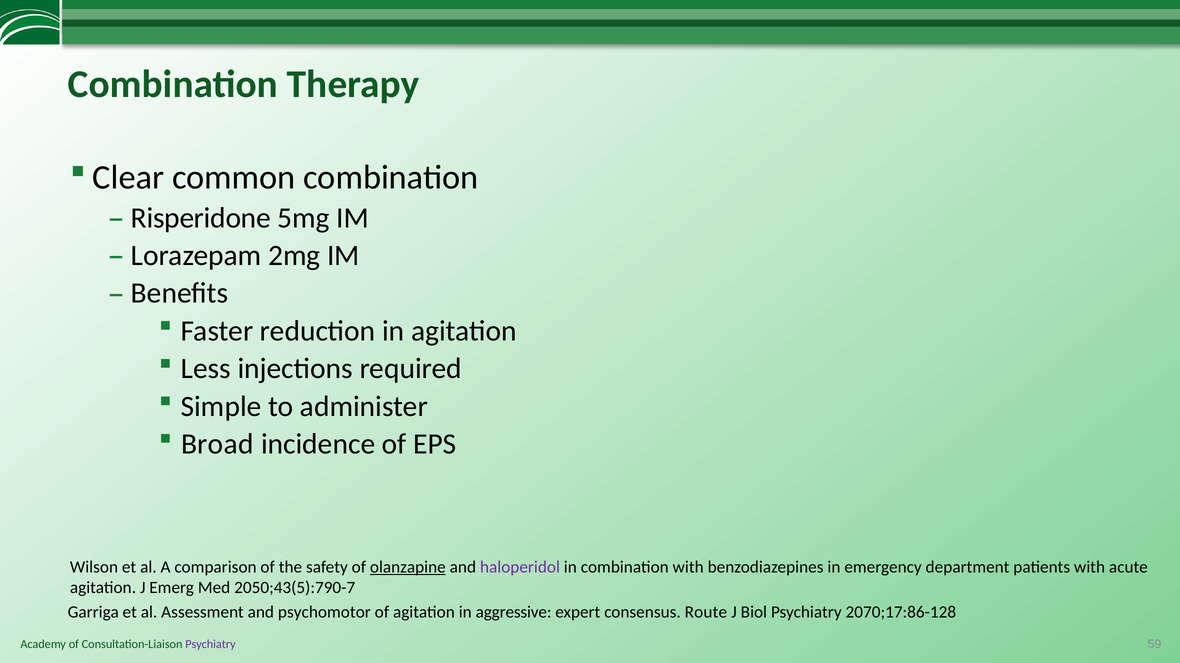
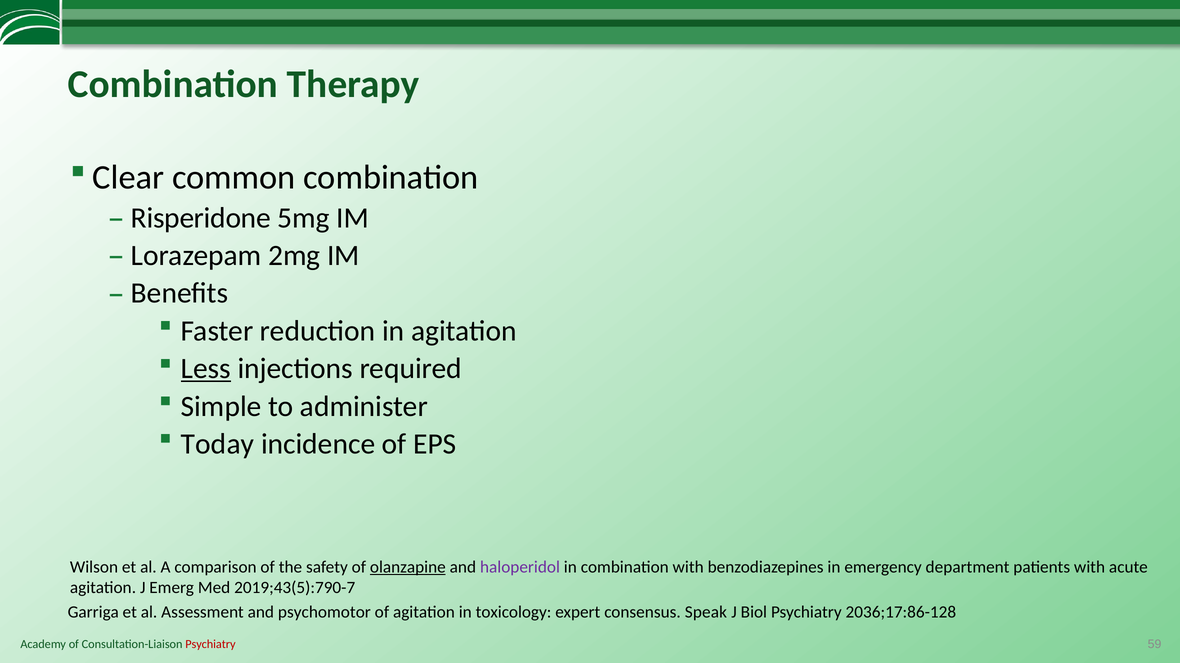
Less underline: none -> present (206, 369)
Broad: Broad -> Today (218, 445)
2050;43(5):790-7: 2050;43(5):790-7 -> 2019;43(5):790-7 (295, 588)
aggressive: aggressive -> toxicology (514, 613)
Route: Route -> Speak (706, 613)
2070;17:86-128: 2070;17:86-128 -> 2036;17:86-128 (901, 613)
Psychiatry colour: purple -> red (210, 645)
